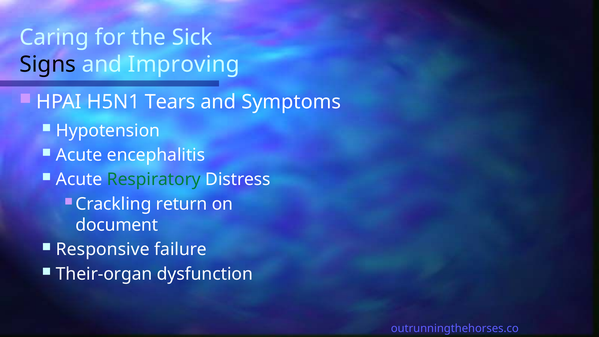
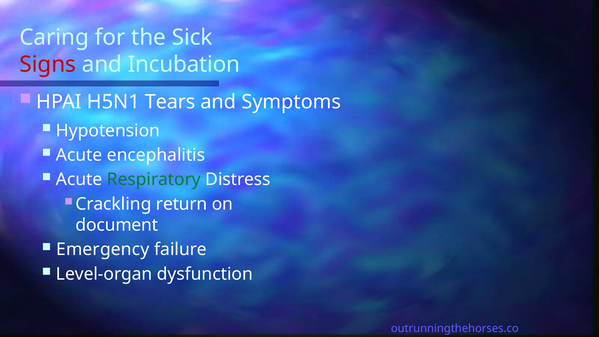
Signs colour: black -> red (48, 64)
Improving: Improving -> Incubation (184, 64)
Responsive: Responsive -> Emergency (103, 249)
Their-organ: Their-organ -> Level-organ (104, 274)
